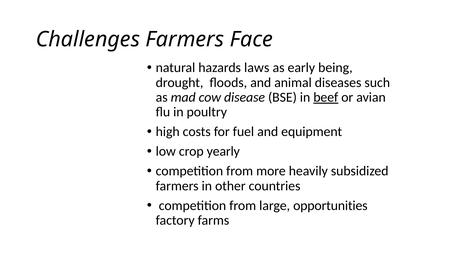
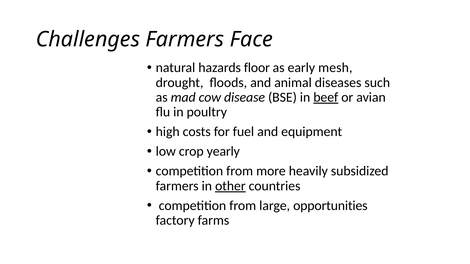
laws: laws -> floor (257, 68)
being: being -> mesh (335, 68)
other underline: none -> present (230, 186)
